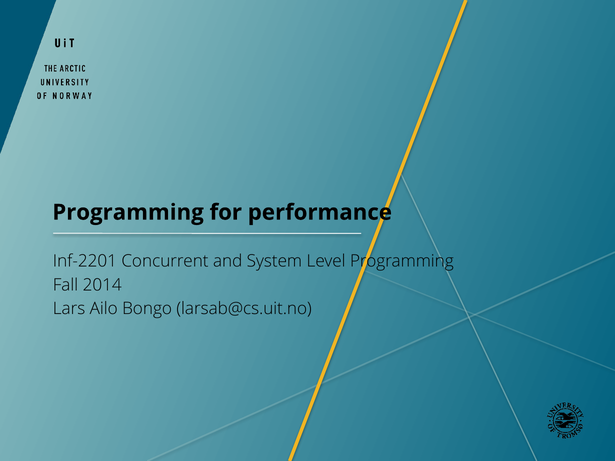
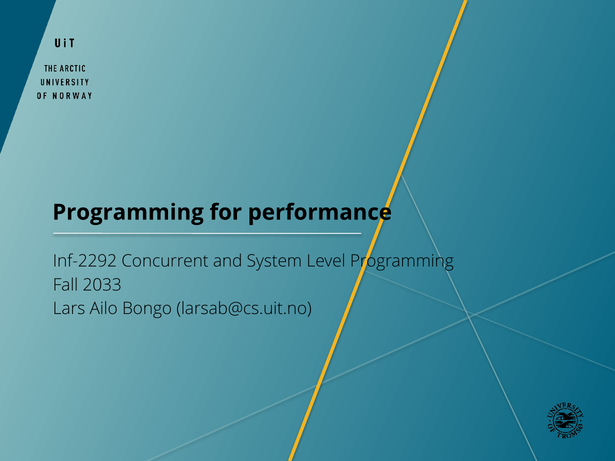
Inf-2201: Inf-2201 -> Inf-2292 (85, 261)
2014: 2014 -> 2033 (102, 285)
